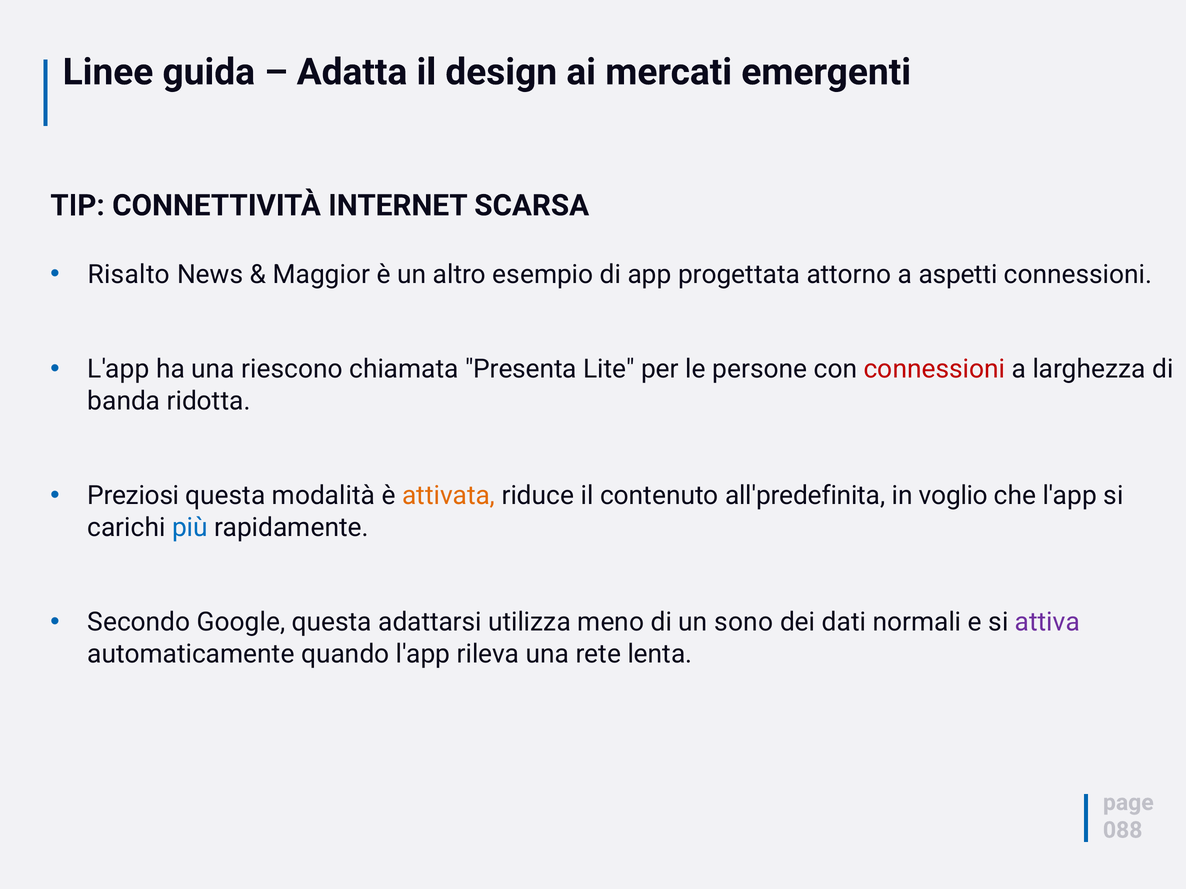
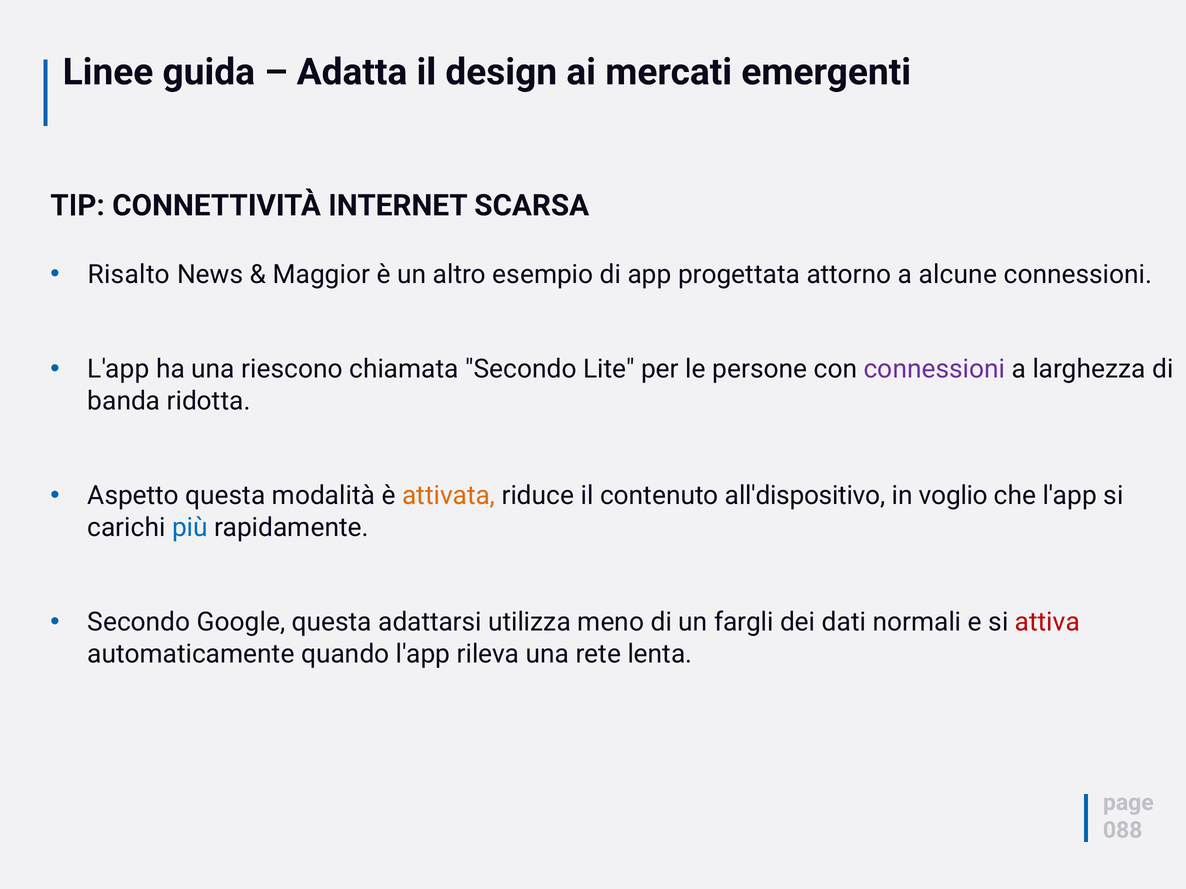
aspetti: aspetti -> alcune (958, 275)
chiamata Presenta: Presenta -> Secondo (521, 369)
connessioni colour: red -> purple (934, 369)
Preziosi: Preziosi -> Aspetto (133, 496)
all'predefinita: all'predefinita -> all'dispositivo (805, 496)
sono: sono -> fargli (744, 623)
attiva colour: purple -> red (1047, 623)
